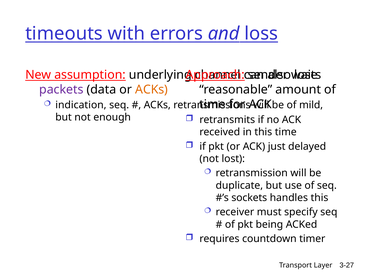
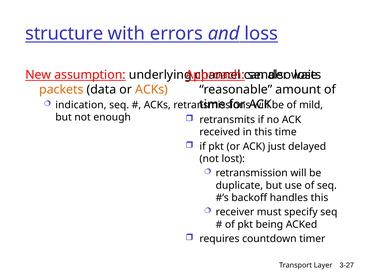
timeouts: timeouts -> structure (64, 34)
packets colour: purple -> orange (61, 90)
sockets: sockets -> backoff (249, 198)
